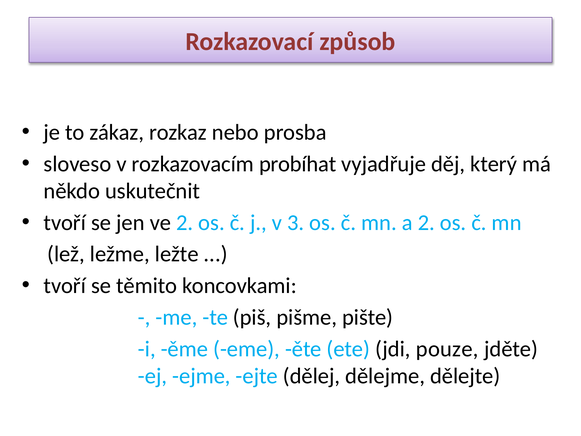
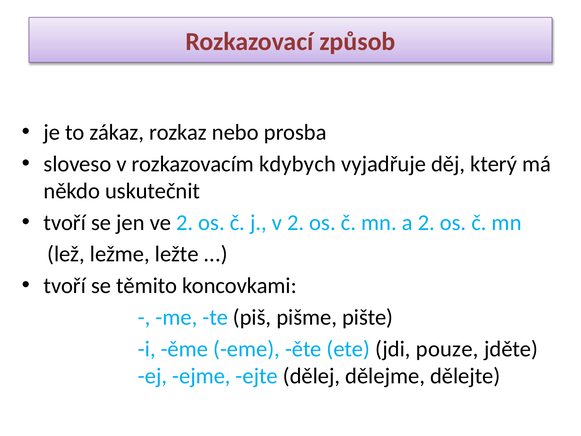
probíhat: probíhat -> kdybych (297, 164)
v 3: 3 -> 2 (296, 222)
